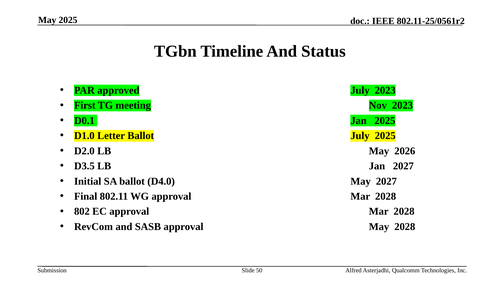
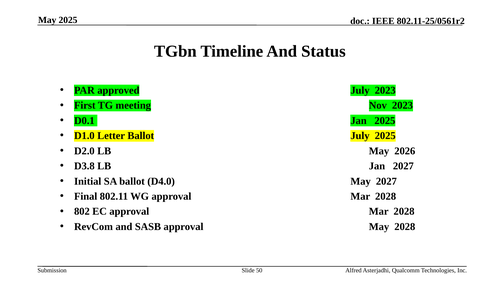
D3.5: D3.5 -> D3.8 (84, 166)
